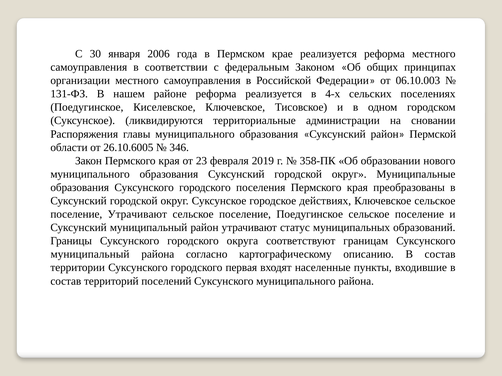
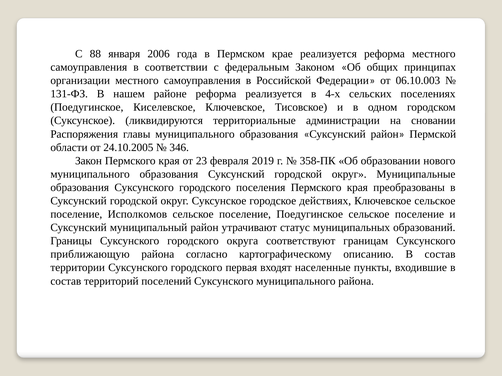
30: 30 -> 88 (95, 54)
26.10.6005: 26.10.6005 -> 24.10.2005 (128, 148)
поселение Утрачивают: Утрачивают -> Исполкомов (137, 214)
муниципальный: муниципальный -> приближающую (90, 255)
